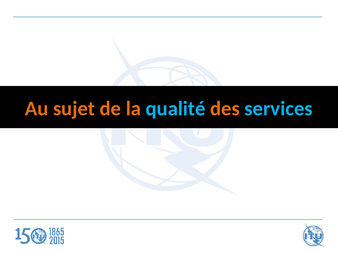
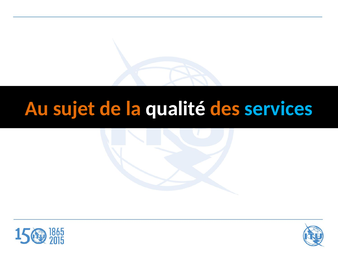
qualité colour: light blue -> white (176, 109)
